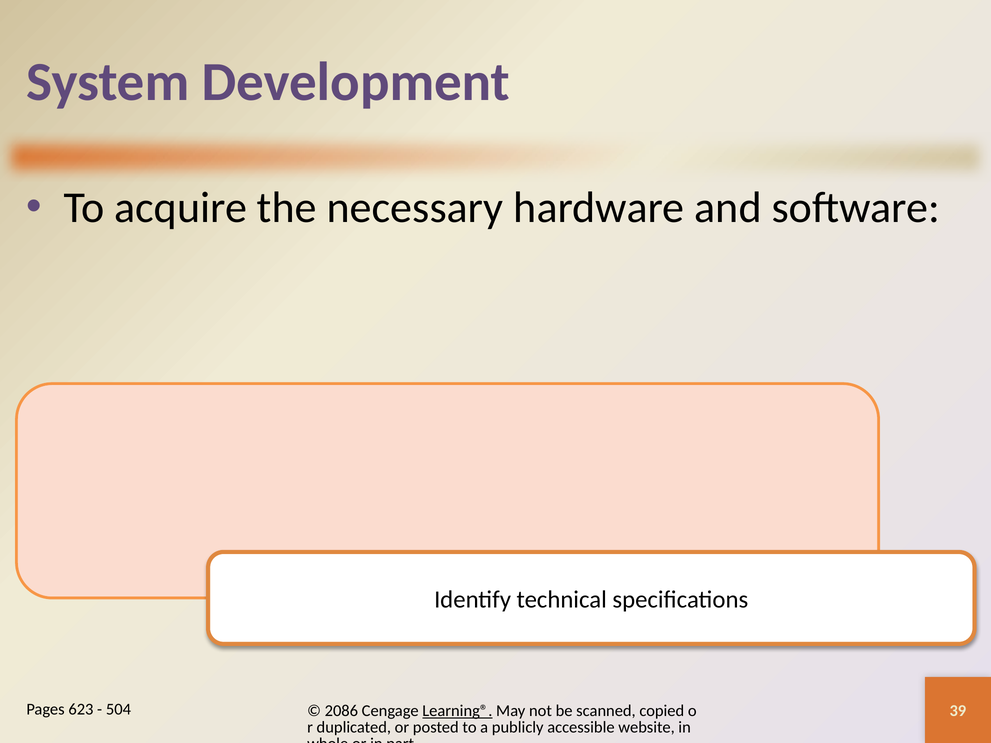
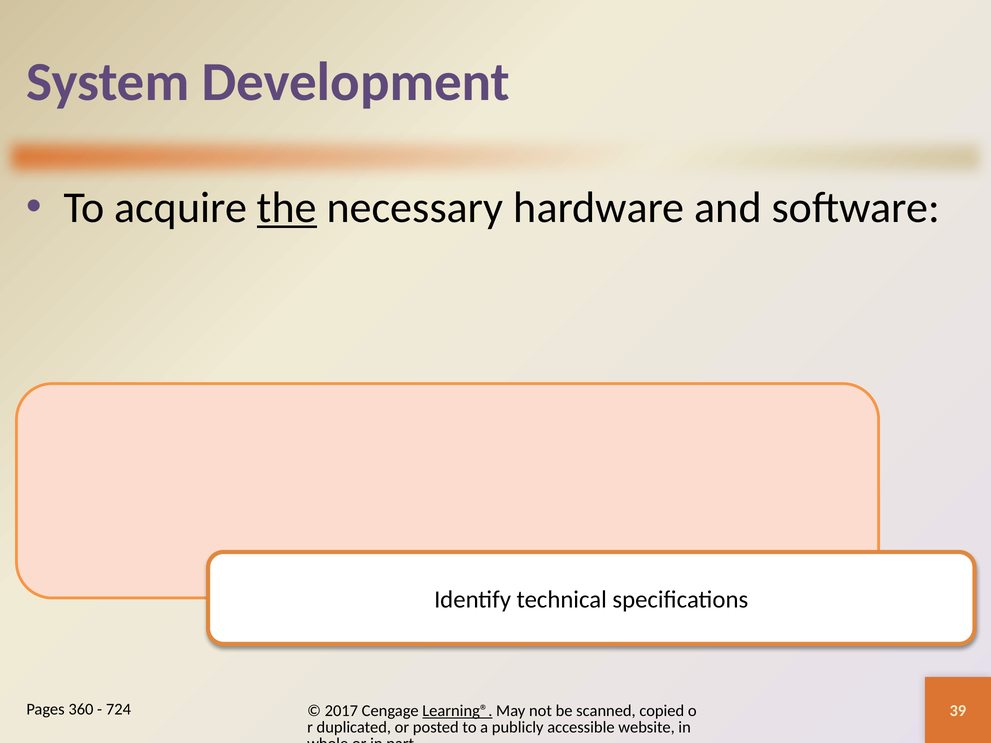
the underline: none -> present (287, 208)
623: 623 -> 360 (81, 710)
504: 504 -> 724 (118, 710)
2086: 2086 -> 2017 (341, 711)
